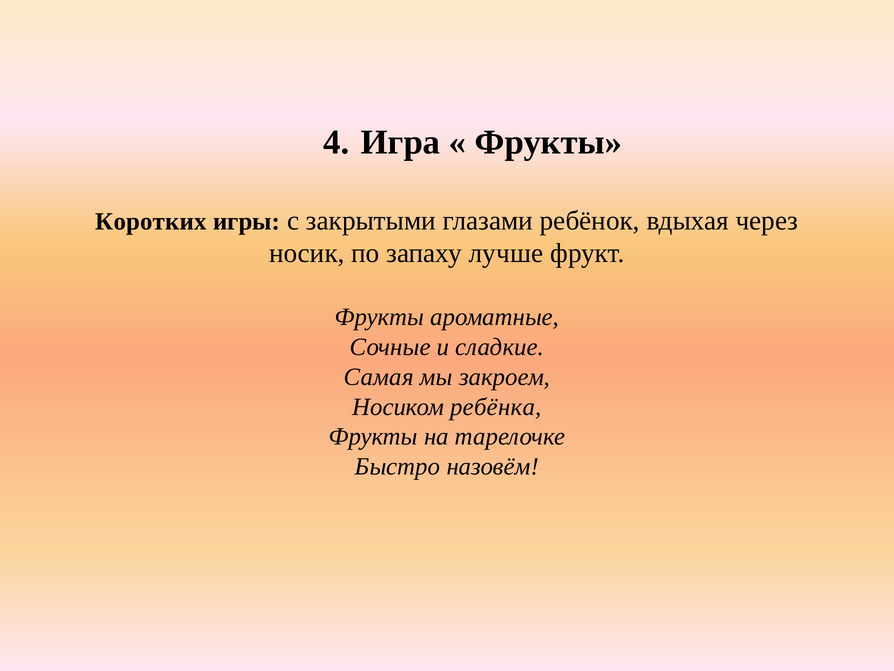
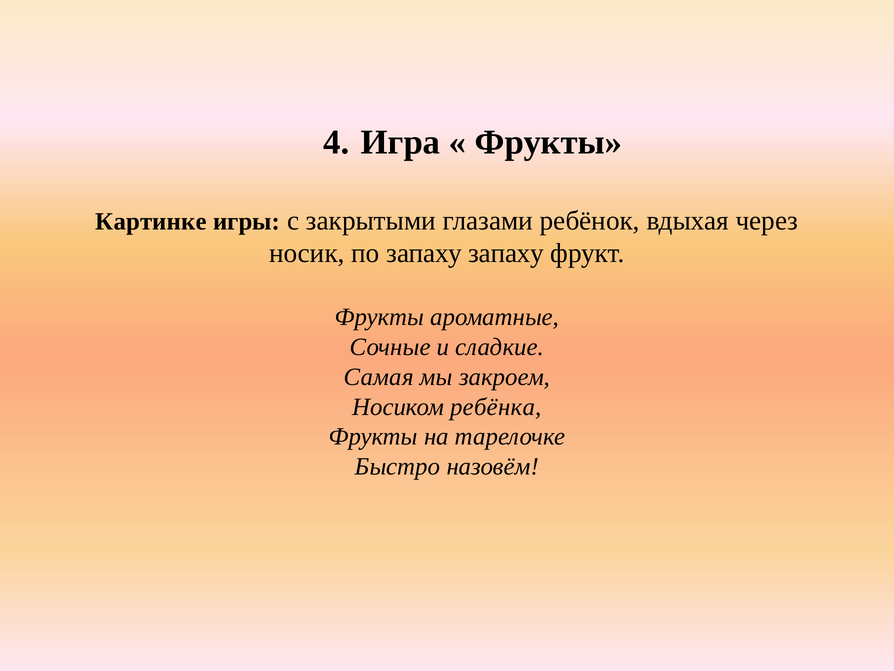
Коротких: Коротких -> Картинке (151, 221)
запаху лучше: лучше -> запаху (506, 253)
